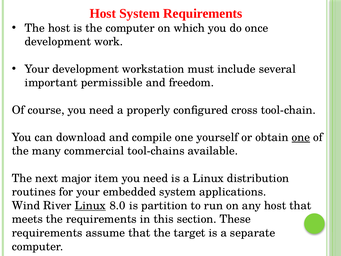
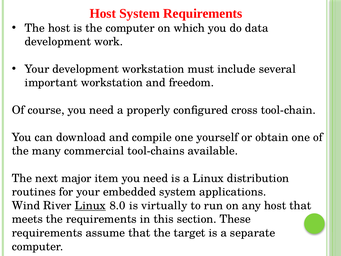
once: once -> data (257, 28)
important permissible: permissible -> workstation (112, 83)
one underline: present -> none (301, 137)
partition: partition -> virtually (164, 205)
